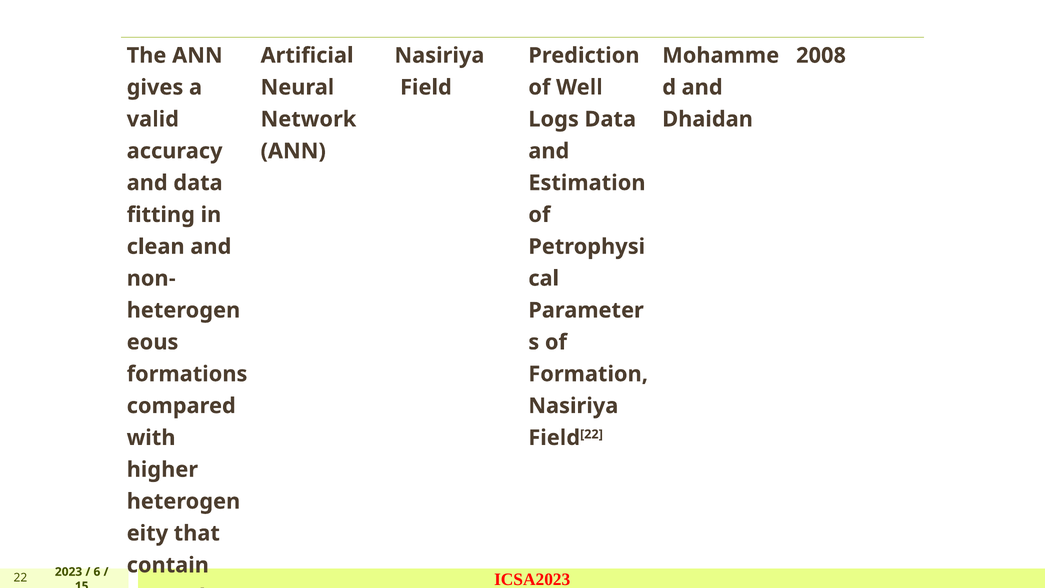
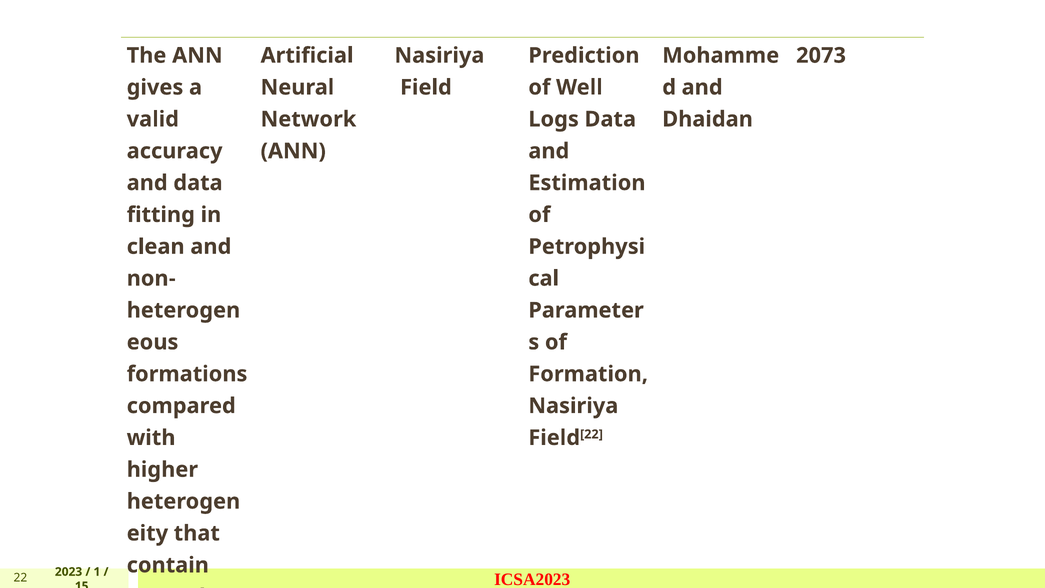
2008: 2008 -> 2073 (821, 56)
6: 6 -> 1 (97, 572)
